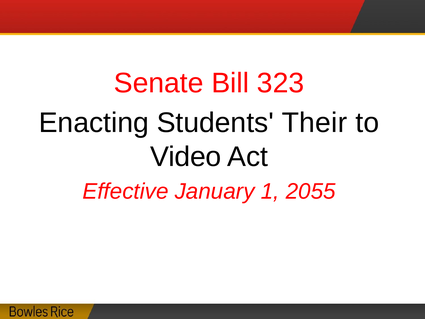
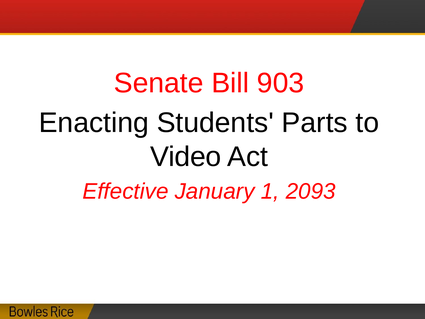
323: 323 -> 903 (281, 83)
Their: Their -> Parts (315, 123)
2055: 2055 -> 2093 (311, 191)
